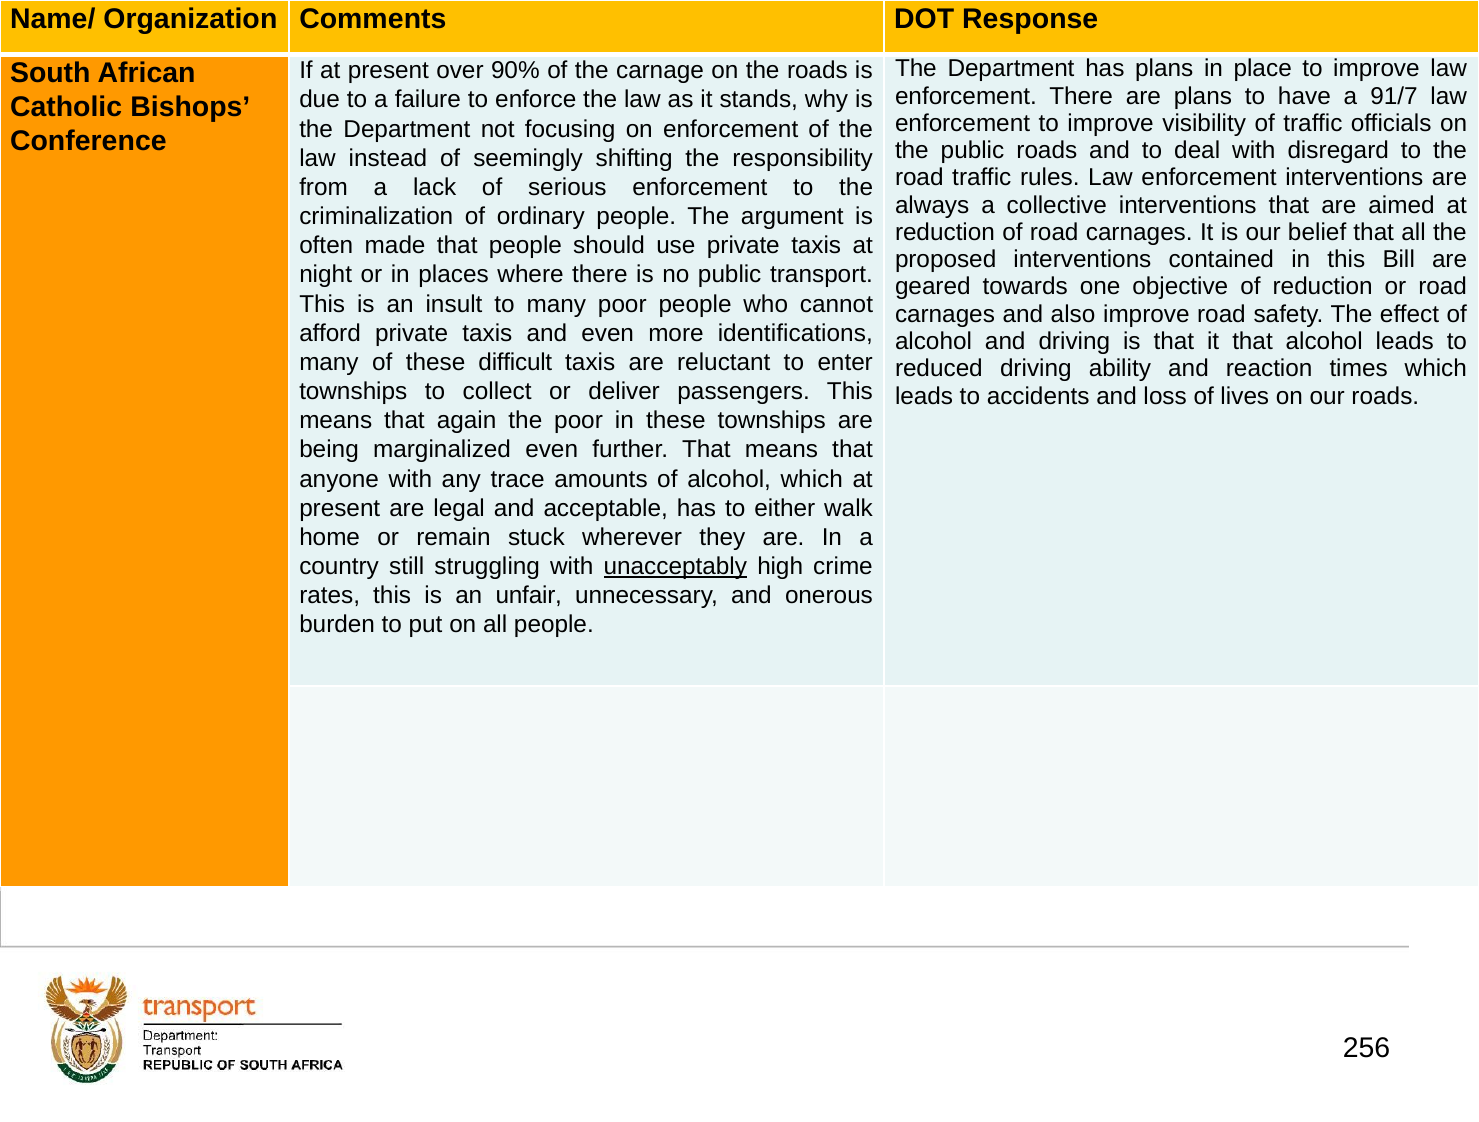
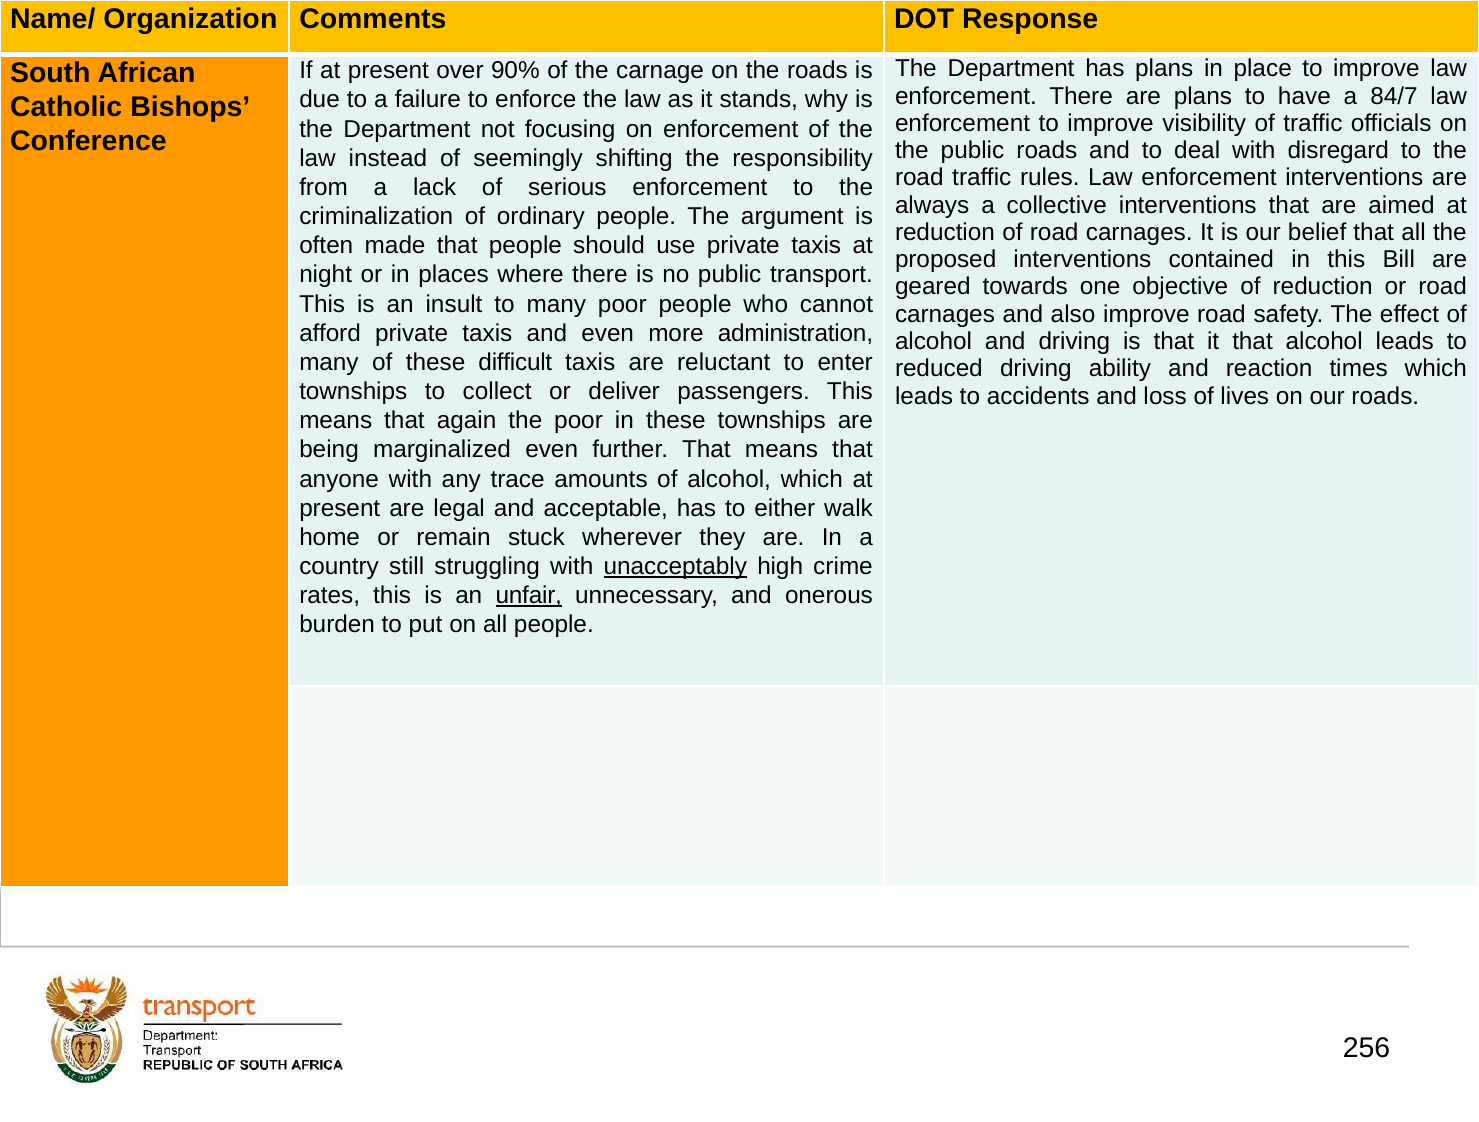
91/7: 91/7 -> 84/7 (1394, 96)
identifications: identifications -> administration (795, 333)
unfair underline: none -> present (529, 596)
